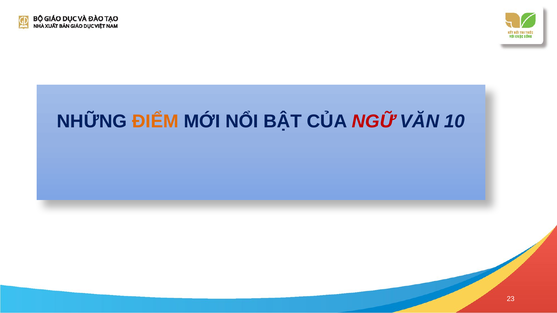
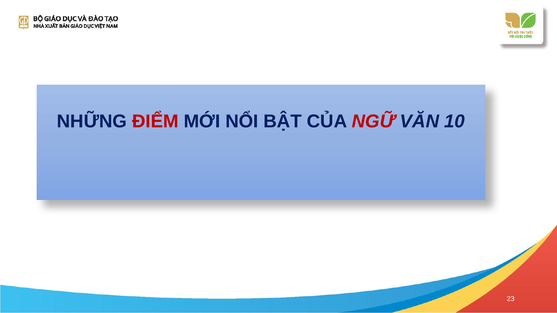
ĐIỂM colour: orange -> red (155, 121)
